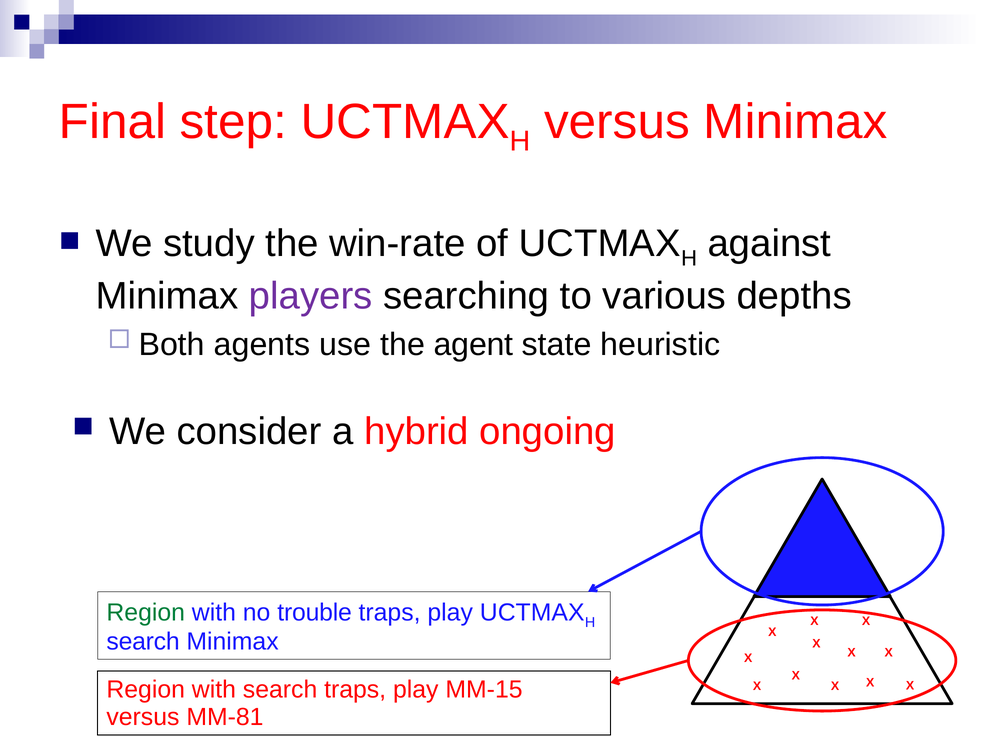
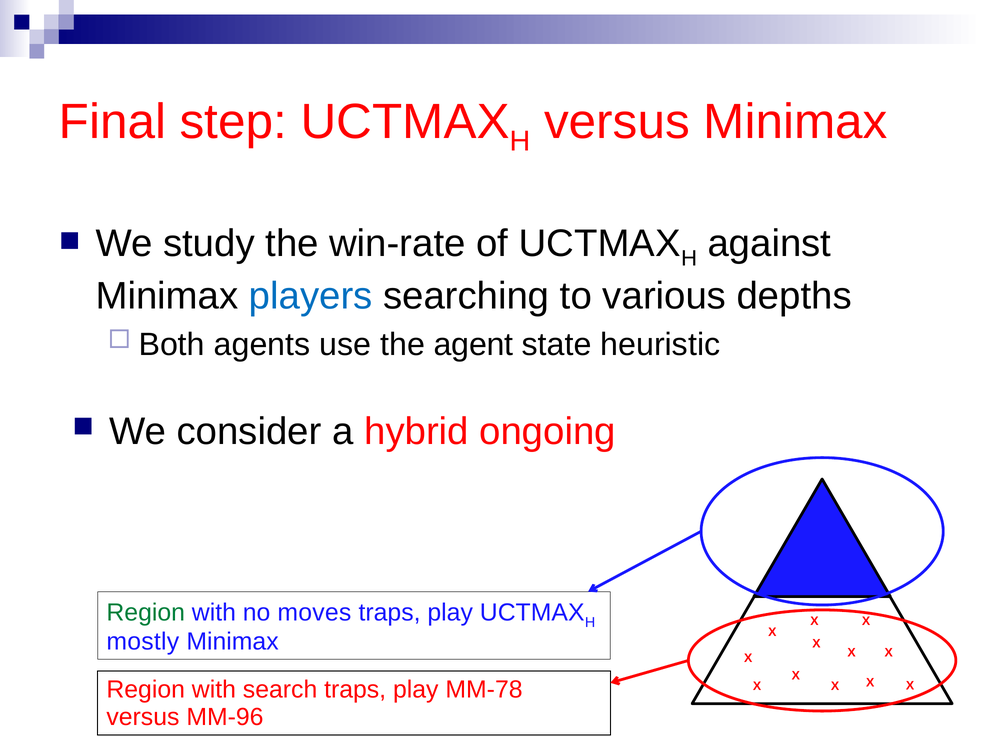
players colour: purple -> blue (311, 296)
trouble: trouble -> moves (314, 613)
search: search -> mostly (143, 642)
MM-15: MM-15 -> MM-78 (484, 690)
MM-81: MM-81 -> MM-96 (225, 717)
